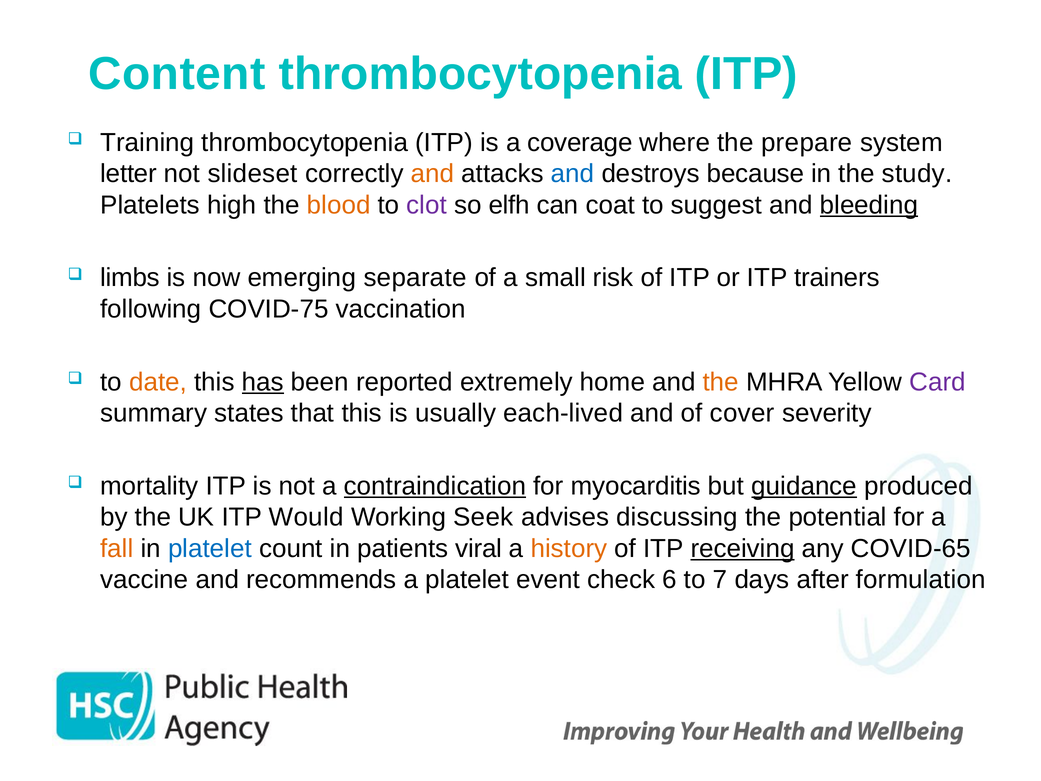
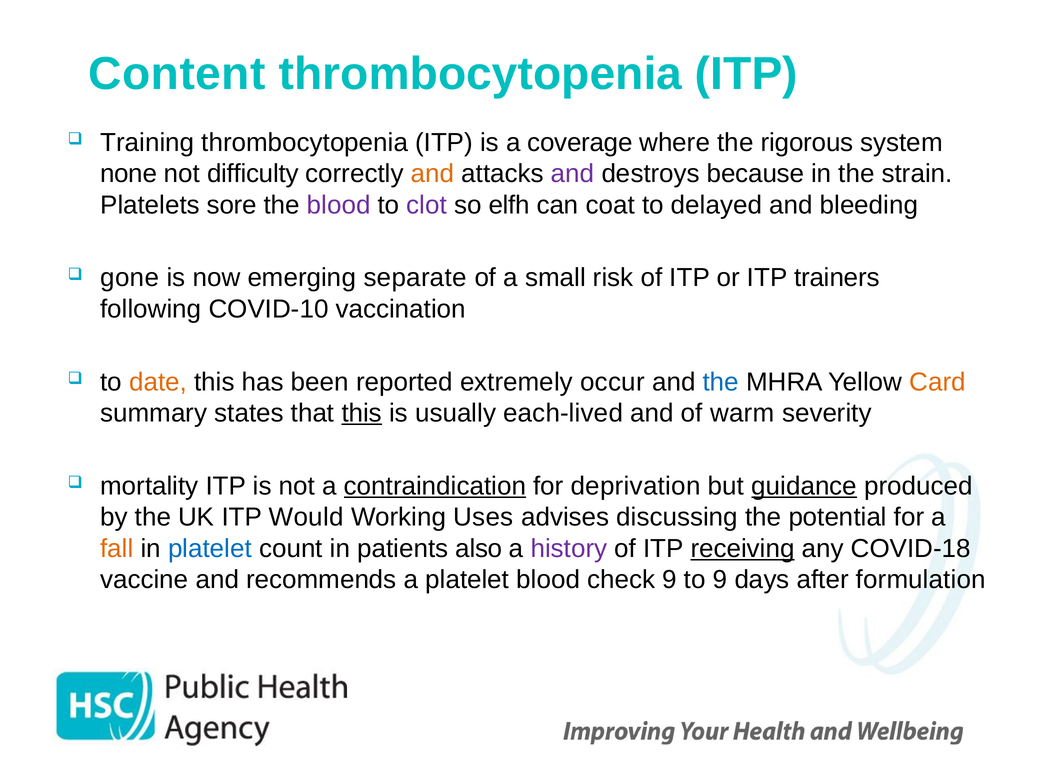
prepare: prepare -> rigorous (807, 142)
letter: letter -> none (129, 174)
slideset: slideset -> difficulty (253, 174)
and colour: blue -> purple (573, 174)
study: study -> strain (917, 174)
high: high -> sore (232, 205)
blood colour: orange -> purple (339, 205)
suggest: suggest -> delayed (716, 205)
bleeding underline: present -> none (869, 205)
limbs: limbs -> gone (130, 278)
COVID-75: COVID-75 -> COVID-10 (269, 309)
has underline: present -> none (263, 382)
home: home -> occur (612, 382)
the colour: orange -> blue (721, 382)
Card colour: purple -> orange (938, 382)
this underline: none -> present (362, 413)
cover: cover -> warm (742, 413)
myocarditis: myocarditis -> deprivation (636, 486)
Seek: Seek -> Uses (483, 517)
viral: viral -> also (479, 548)
history colour: orange -> purple (569, 548)
COVID-65: COVID-65 -> COVID-18 (911, 548)
platelet event: event -> blood (548, 580)
check 6: 6 -> 9 (670, 580)
to 7: 7 -> 9 (720, 580)
